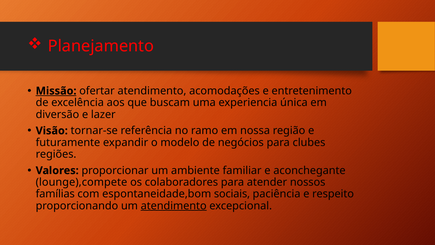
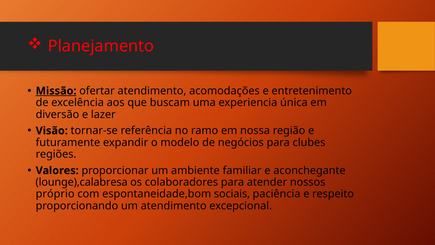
lounge),compete: lounge),compete -> lounge),calabresa (82, 182)
famílias: famílias -> próprio (55, 194)
atendimento underline: present -> none (174, 206)
